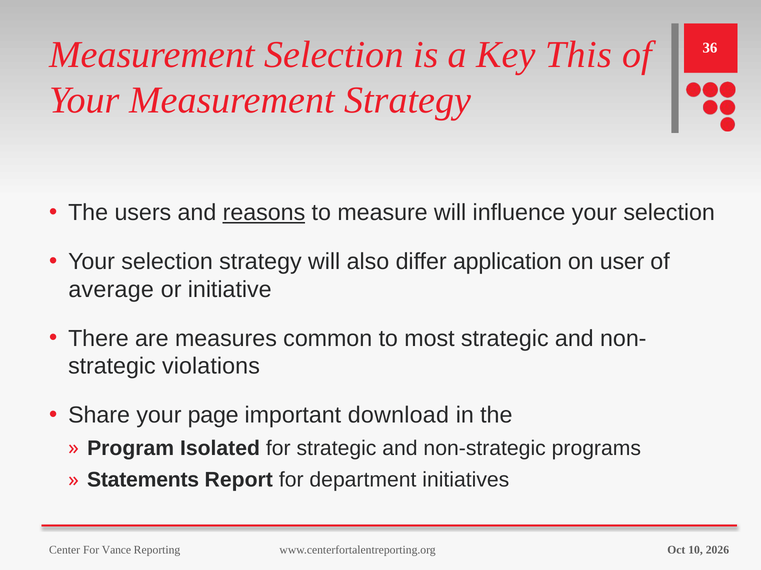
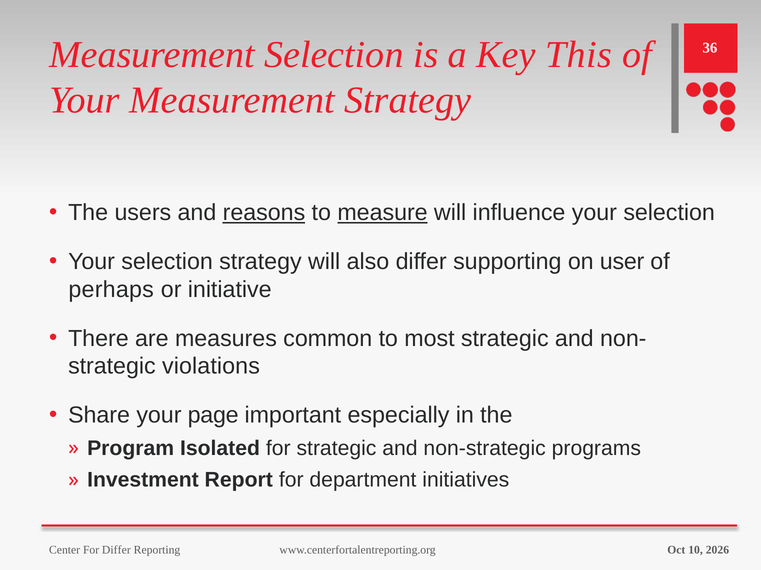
measure underline: none -> present (383, 213)
application: application -> supporting (507, 262)
average: average -> perhaps (111, 290)
download: download -> especially (399, 416)
Statements: Statements -> Investment (143, 480)
For Vance: Vance -> Differ (116, 551)
